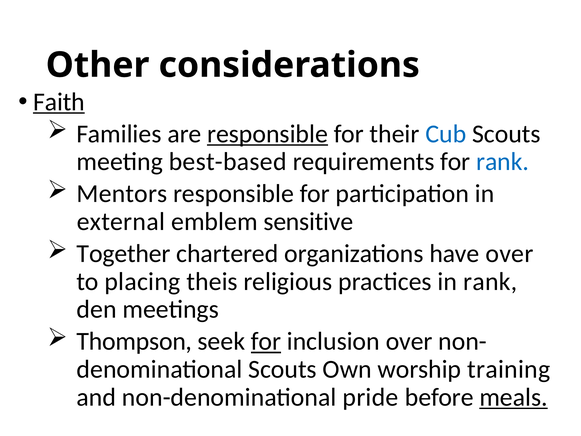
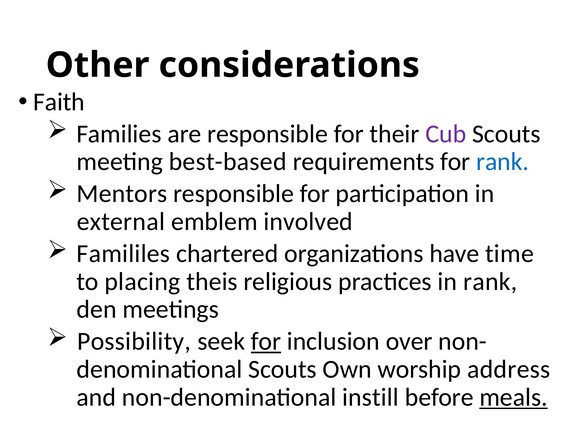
Faith underline: present -> none (59, 102)
responsible underline: present -> none (267, 134)
Cub colour: blue -> purple (446, 134)
sensitive: sensitive -> involved (308, 221)
Together: Together -> Famililes (123, 253)
have over: over -> time (509, 253)
Thompson: Thompson -> Possibility (134, 341)
training: training -> address (509, 369)
pride: pride -> instill (371, 397)
